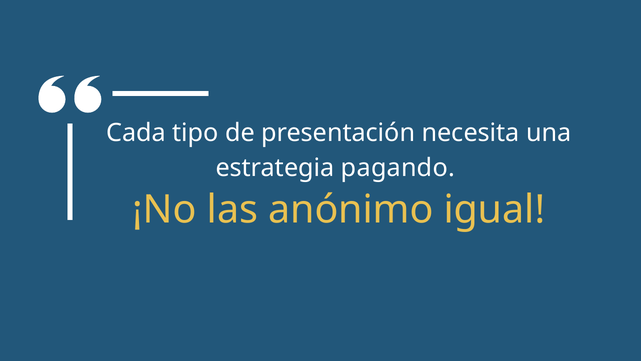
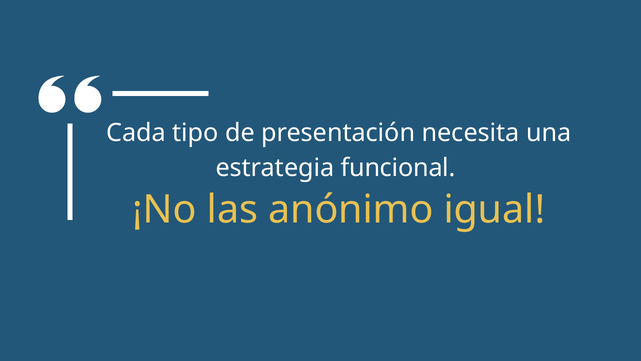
pagando: pagando -> funcional (398, 168)
